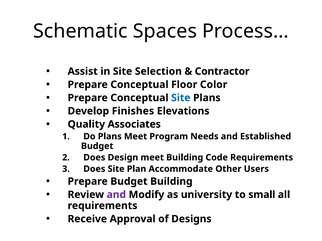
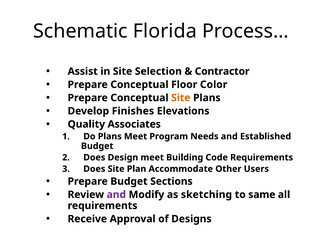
Spaces: Spaces -> Florida (165, 31)
Site colour: blue -> orange (181, 98)
Budget Building: Building -> Sections (171, 182)
university: university -> sketching (206, 195)
small: small -> same (262, 195)
